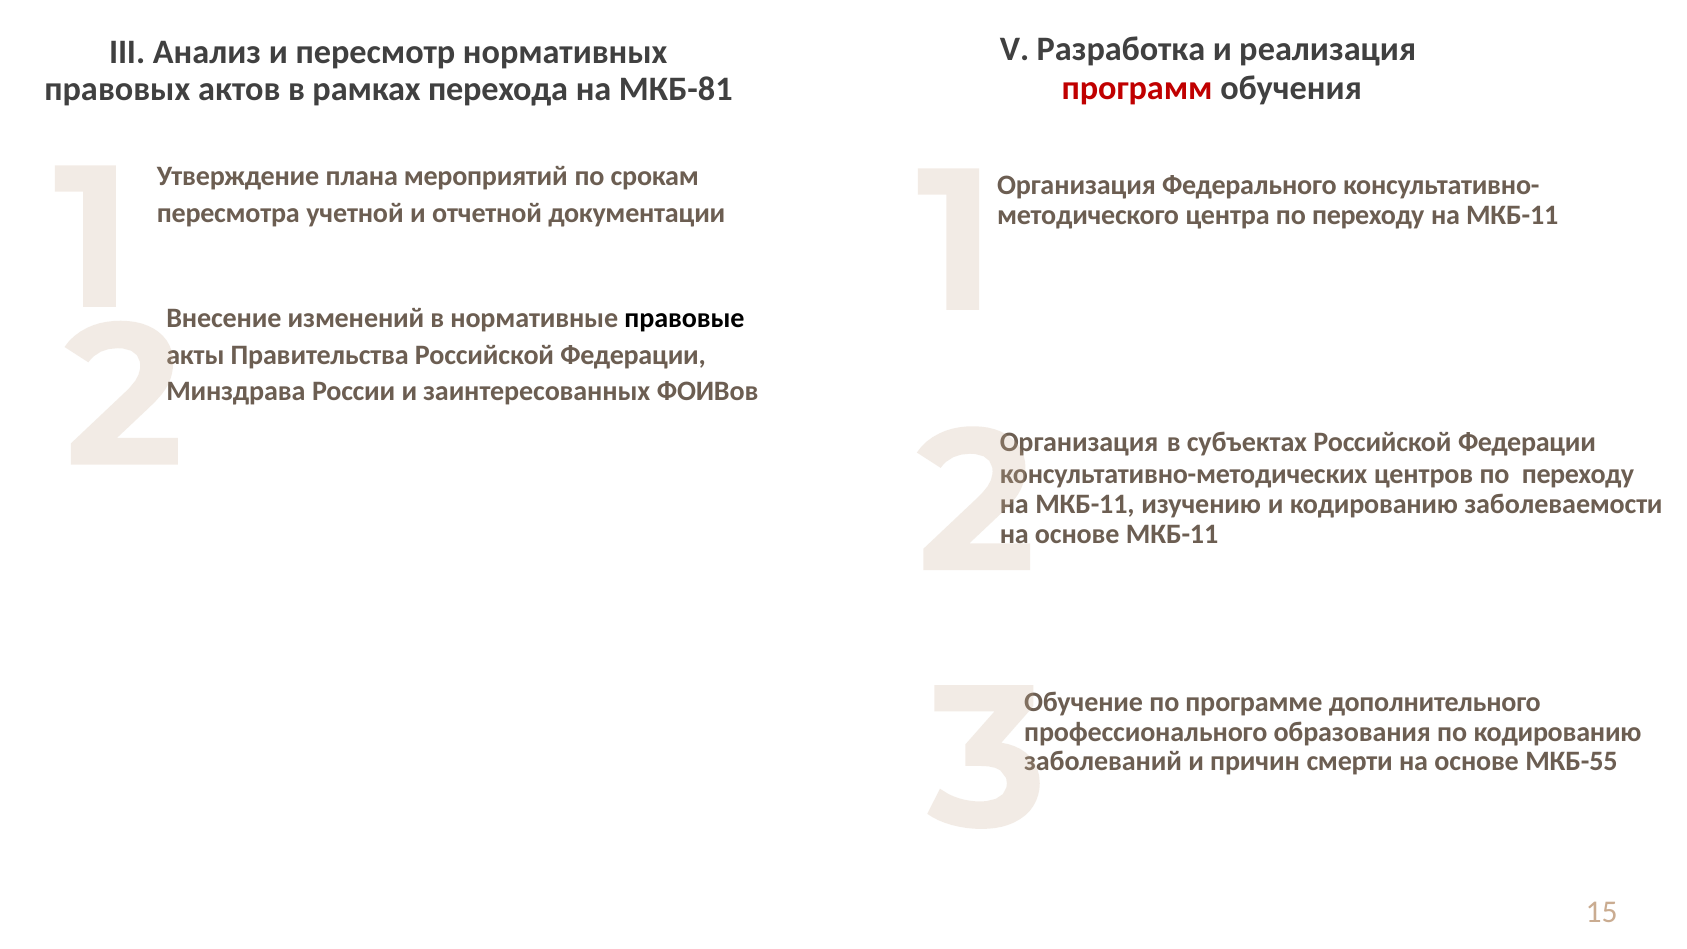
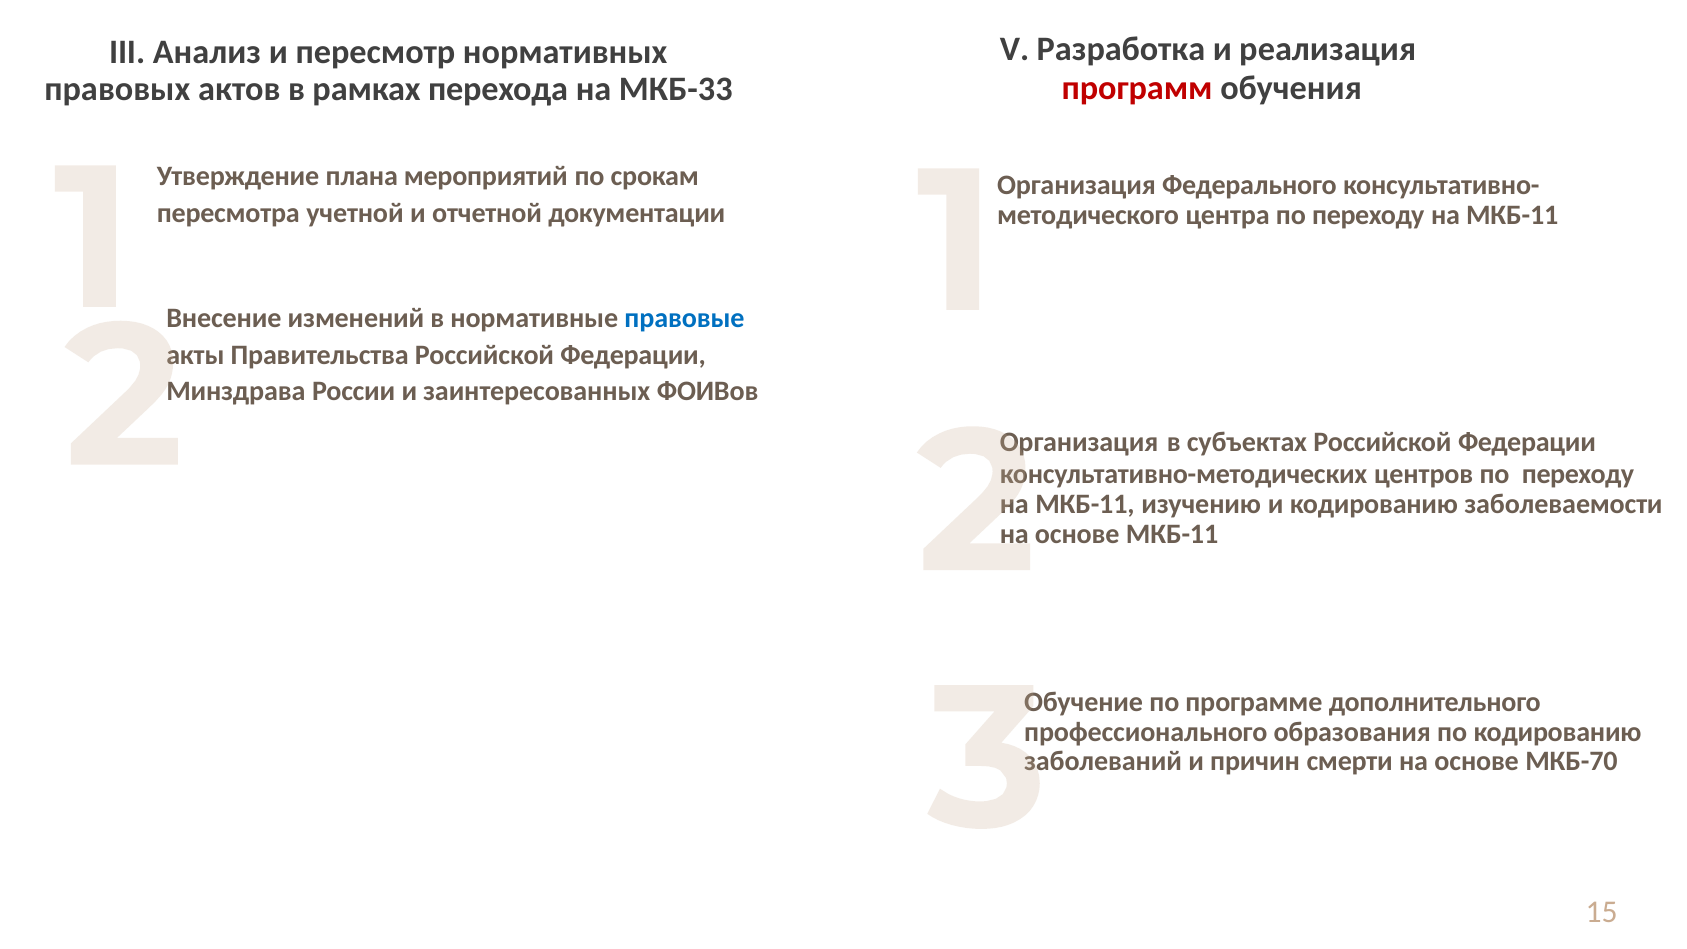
МКБ-81: МКБ-81 -> МКБ-33 (676, 89)
правовые colour: black -> blue (684, 318)
МКБ-55: МКБ-55 -> МКБ-70 (1571, 761)
